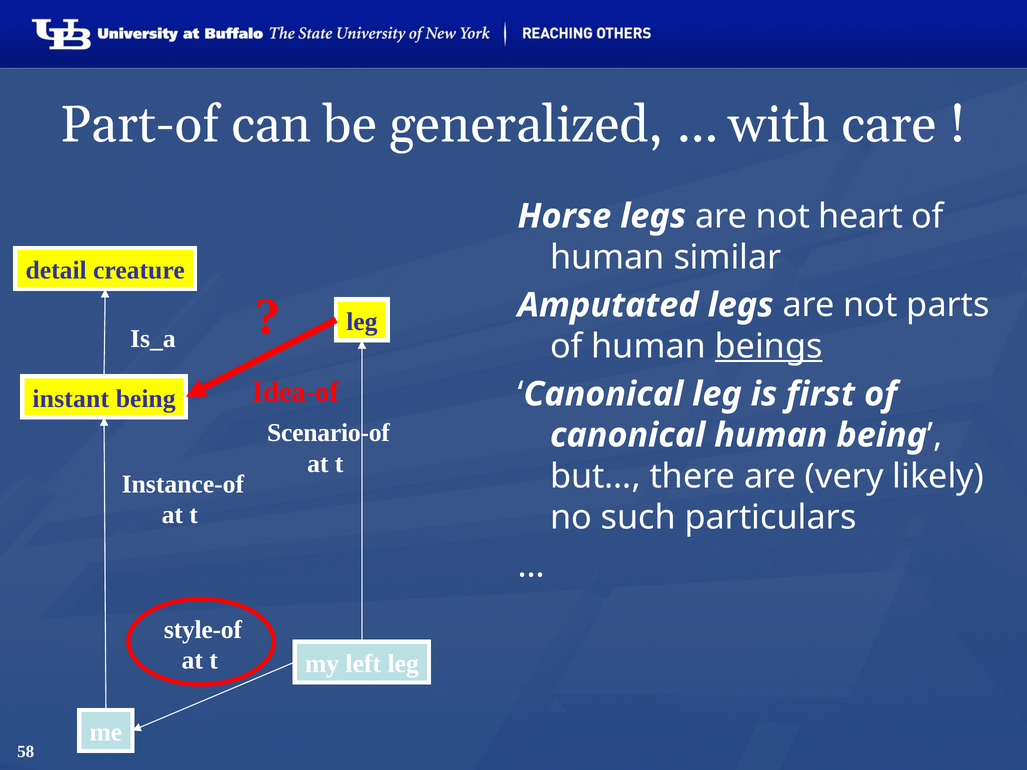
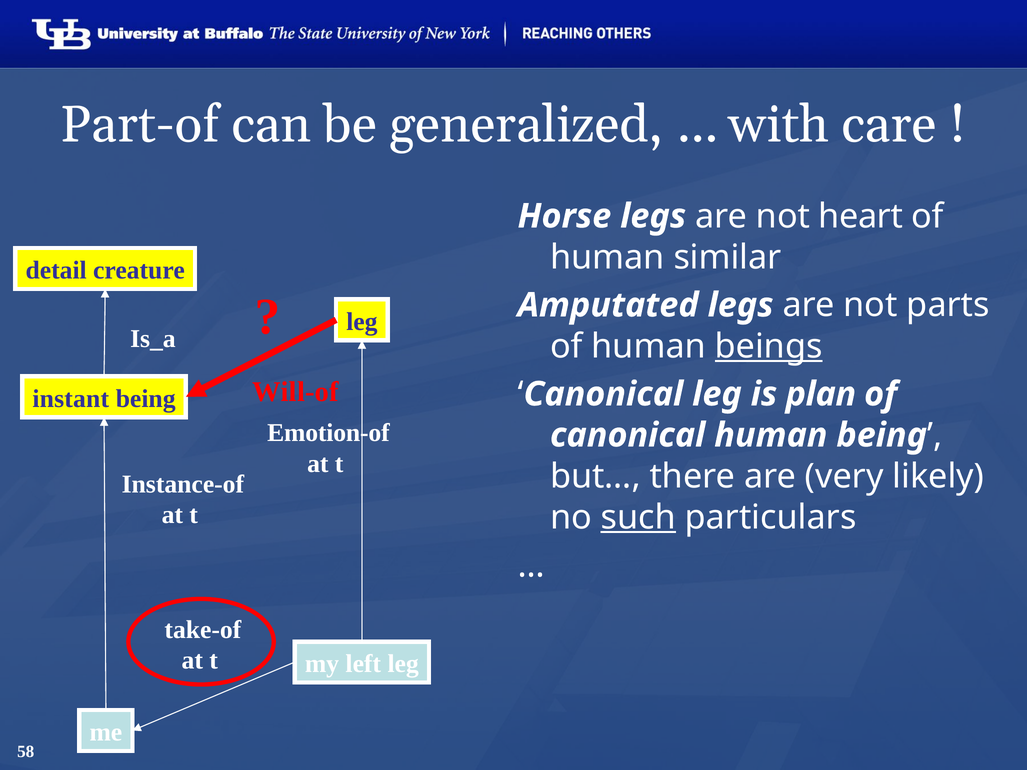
Idea-of: Idea-of -> Will-of (296, 392)
first: first -> plan (821, 394)
Scenario-of: Scenario-of -> Emotion-of (328, 433)
such underline: none -> present (638, 518)
style-of: style-of -> take-of (203, 630)
